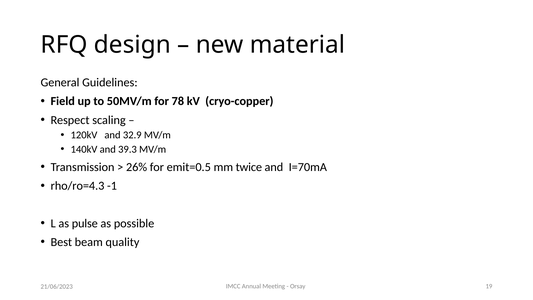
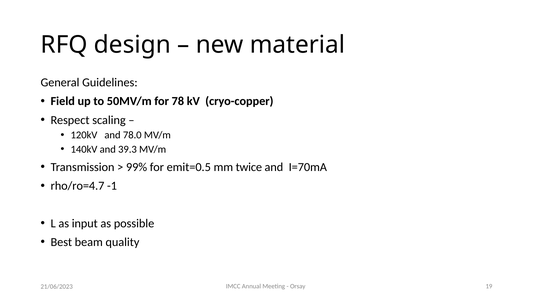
32.9: 32.9 -> 78.0 (132, 135)
26%: 26% -> 99% (137, 167)
rho/ro=4.3: rho/ro=4.3 -> rho/ro=4.7 (78, 186)
pulse: pulse -> input (85, 223)
